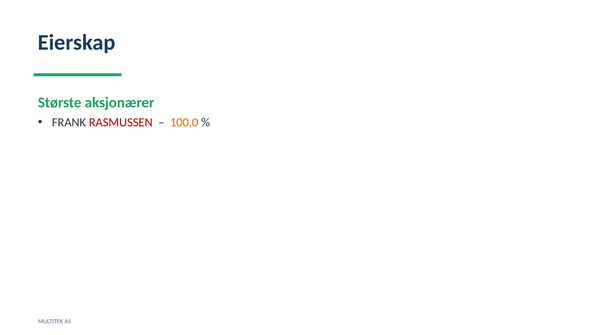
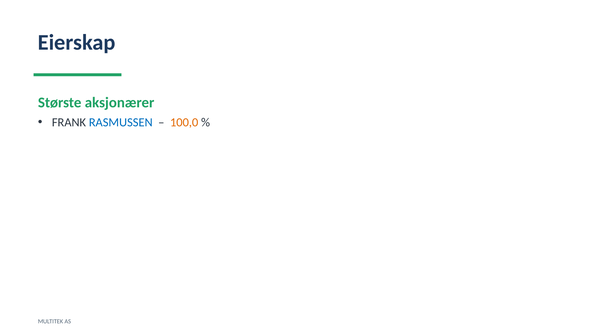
RASMUSSEN colour: red -> blue (121, 123)
